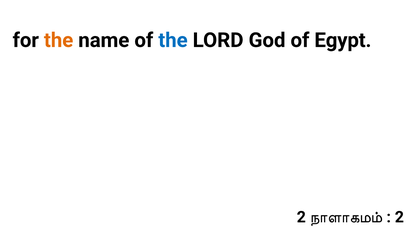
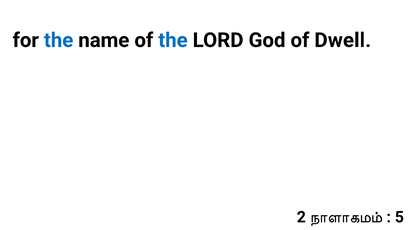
the colour: orange -> blue (59, 40)
Egypt: Egypt -> Dwell (343, 40)
2: 2 -> 5 (399, 217)
